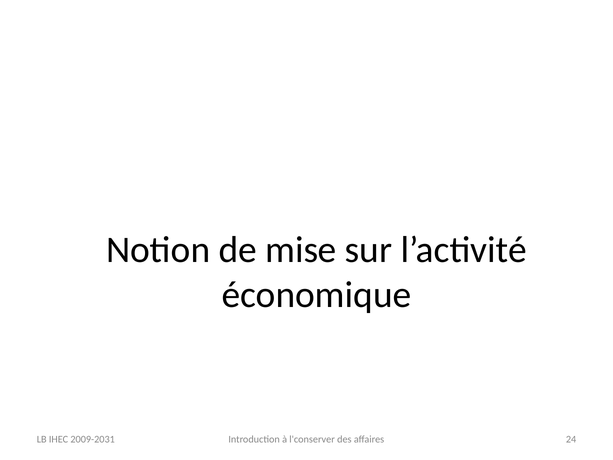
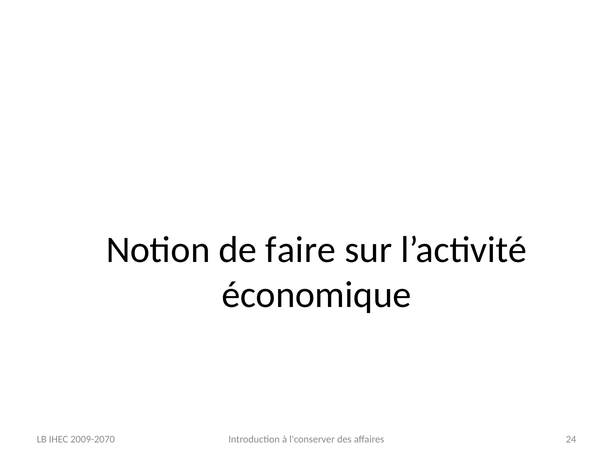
mise: mise -> faire (301, 250)
2009-2031: 2009-2031 -> 2009-2070 (93, 439)
